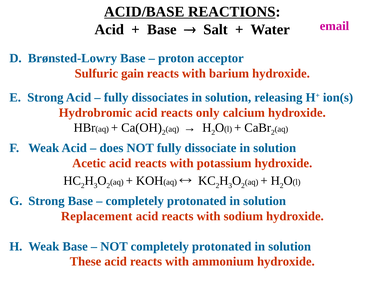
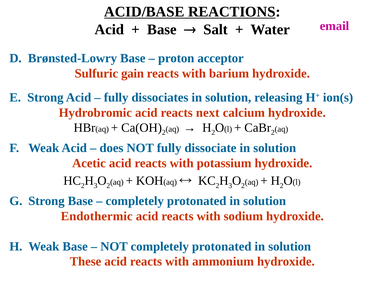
only: only -> next (208, 113)
Replacement: Replacement -> Endothermic (97, 216)
